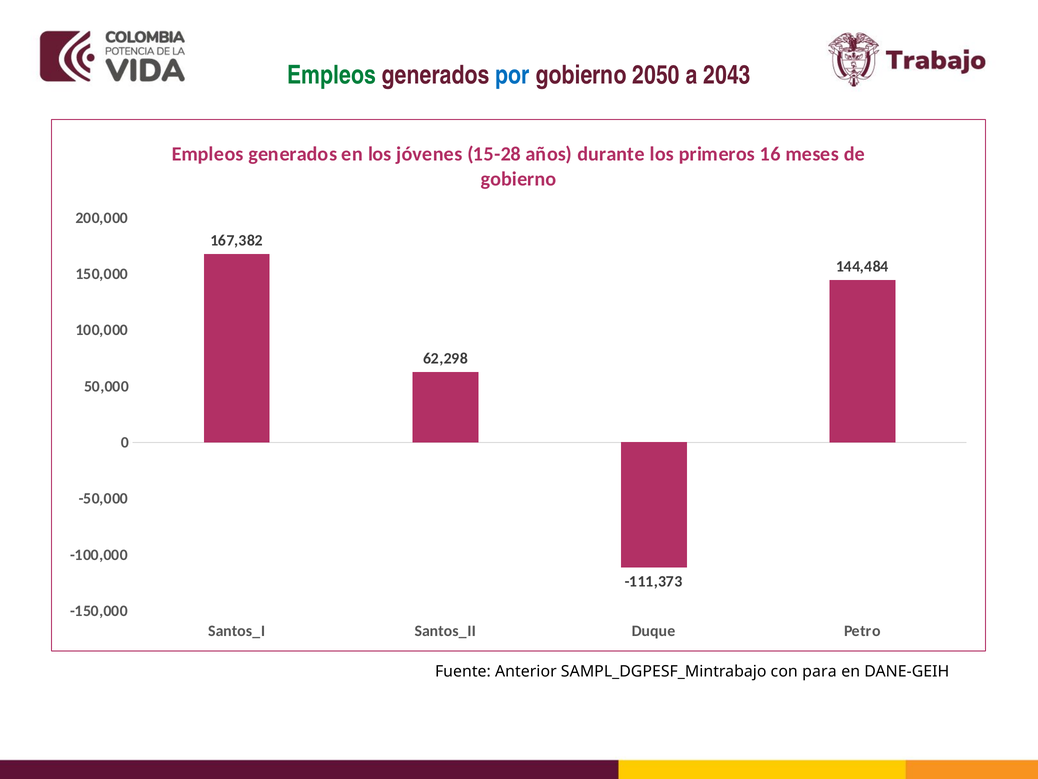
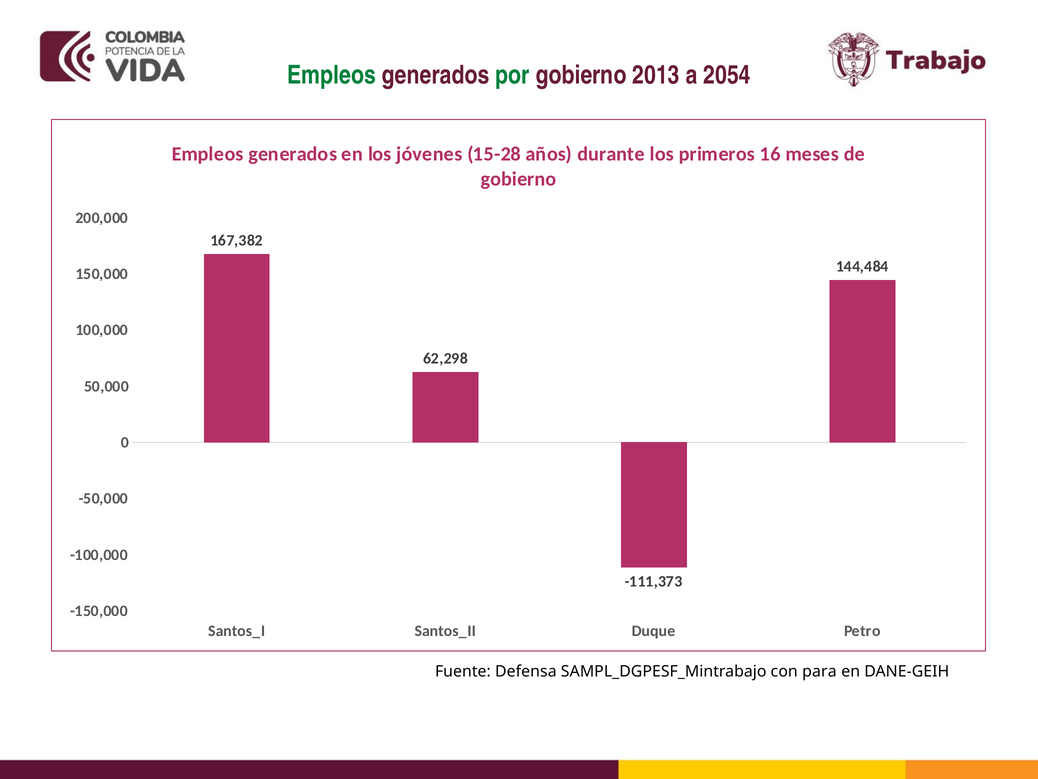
por colour: blue -> green (513, 75)
2050: 2050 -> 2013 (656, 75)
2043: 2043 -> 2054 (727, 75)
Anterior: Anterior -> Defensa (526, 671)
